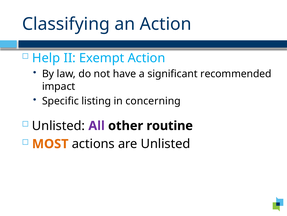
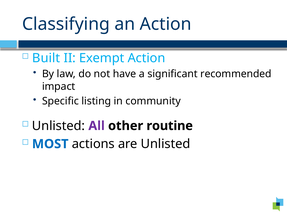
Help: Help -> Built (46, 58)
concerning: concerning -> community (153, 101)
MOST colour: orange -> blue (50, 143)
